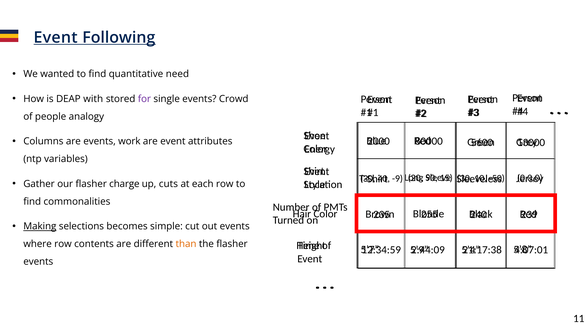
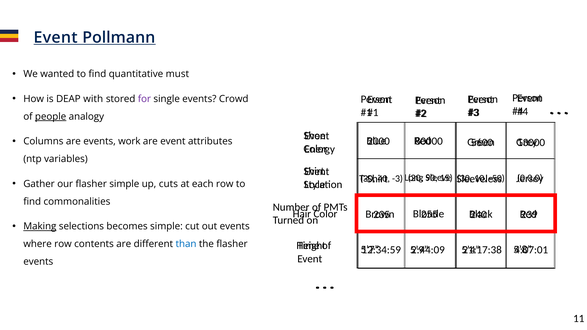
Following: Following -> Pollmann (119, 38)
need: need -> must (177, 74)
people underline: none -> present (51, 117)
-9: -9 -> -3 (397, 179)
flasher charge: charge -> simple (124, 184)
than colour: orange -> blue (186, 244)
